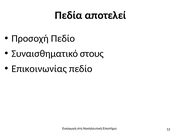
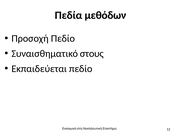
αποτελεί: αποτελεί -> μεθόδων (106, 15)
Επικοινωνίας: Επικοινωνίας -> Εκπαιδεύεται (39, 69)
